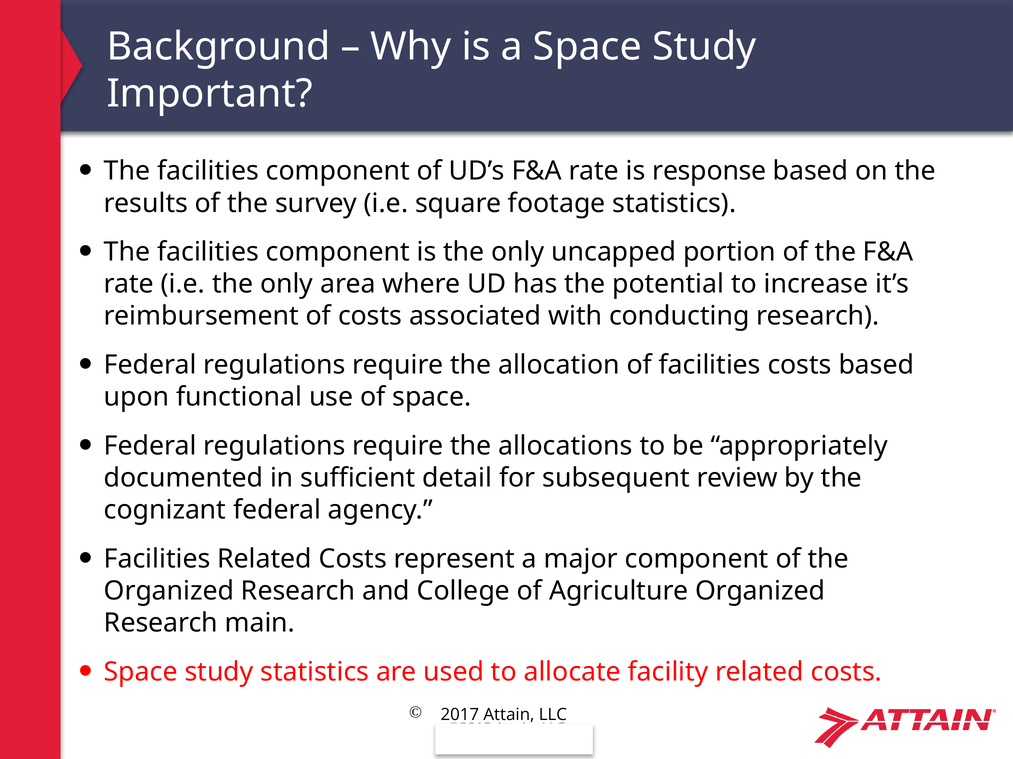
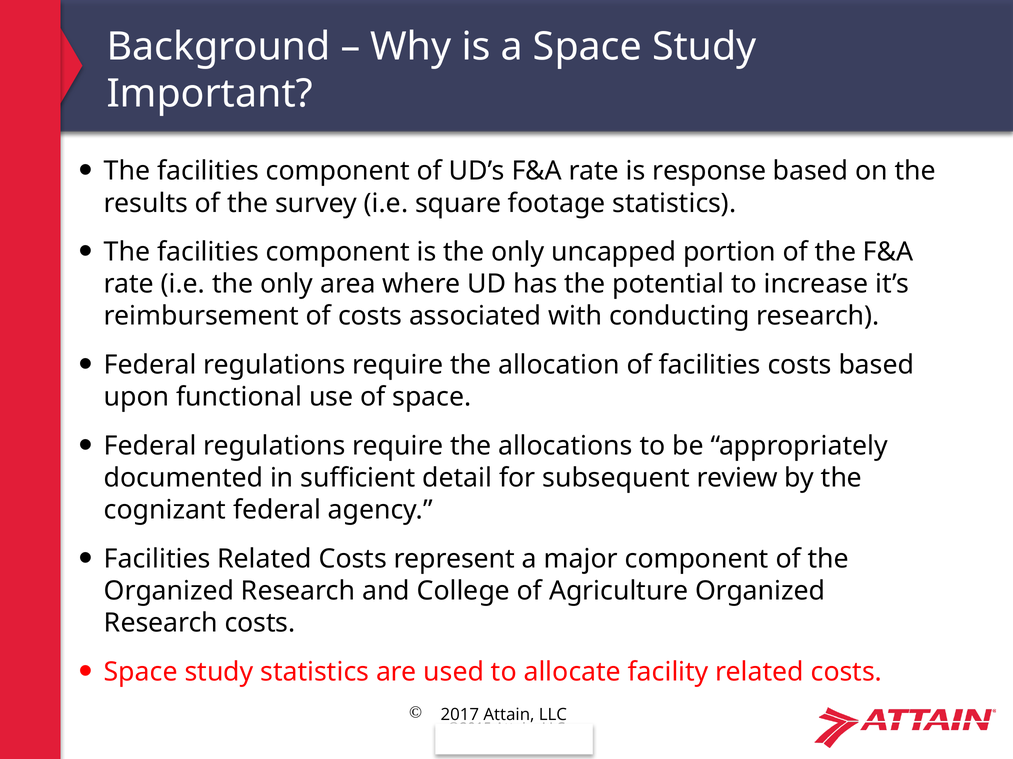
Research main: main -> costs (260, 624)
